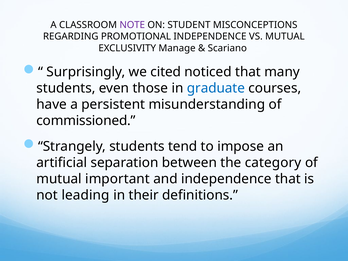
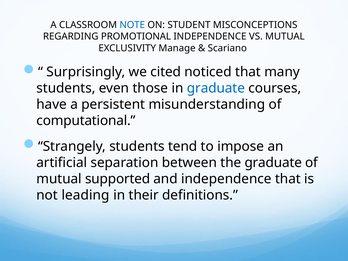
NOTE colour: purple -> blue (132, 25)
commissioned: commissioned -> computational (86, 121)
the category: category -> graduate (273, 163)
important: important -> supported (118, 179)
